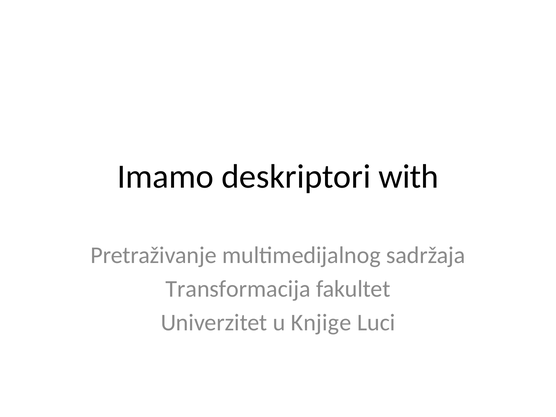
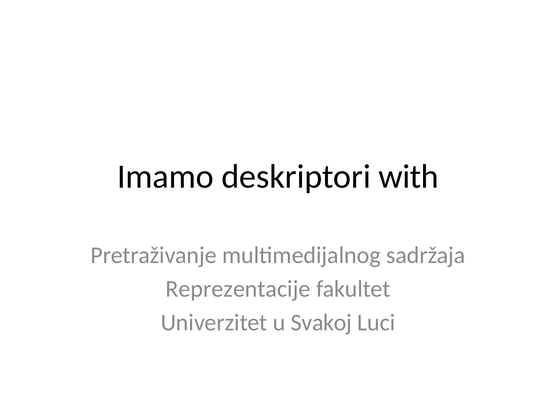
Transformacija: Transformacija -> Reprezentacije (238, 289)
Knjige: Knjige -> Svakoj (321, 323)
